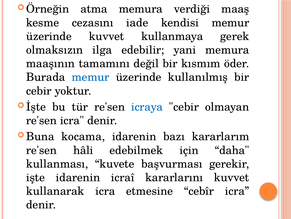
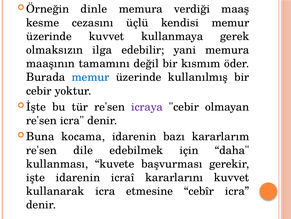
atma: atma -> dinle (94, 9)
iade: iade -> üçlü (137, 23)
icraya colour: blue -> purple (147, 107)
hâli: hâli -> dile (83, 150)
